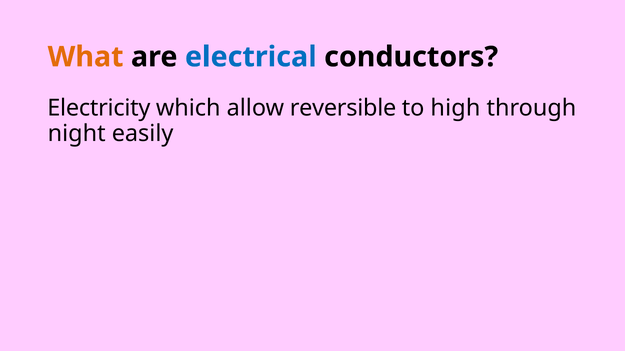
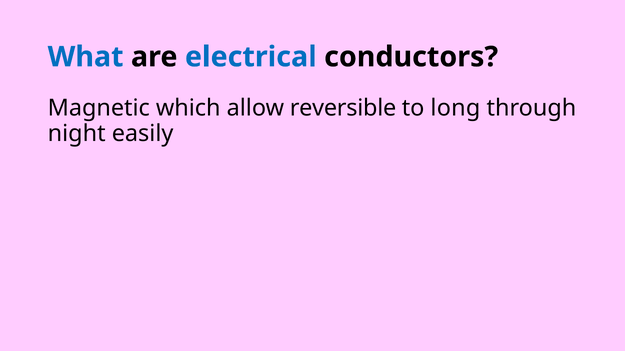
What colour: orange -> blue (86, 57)
Electricity: Electricity -> Magnetic (99, 108)
high: high -> long (455, 108)
